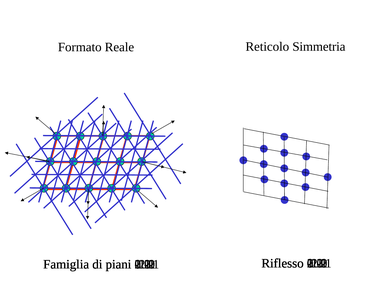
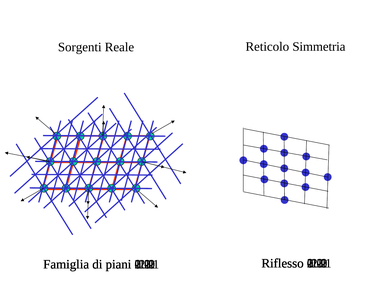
Formato: Formato -> Sorgenti (80, 47)
